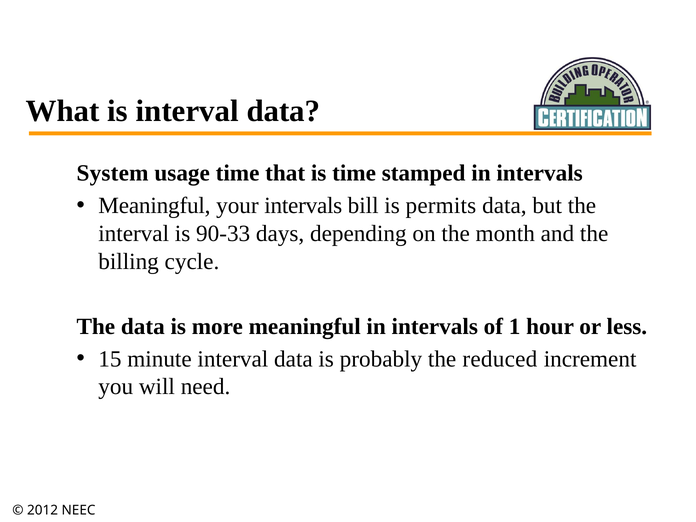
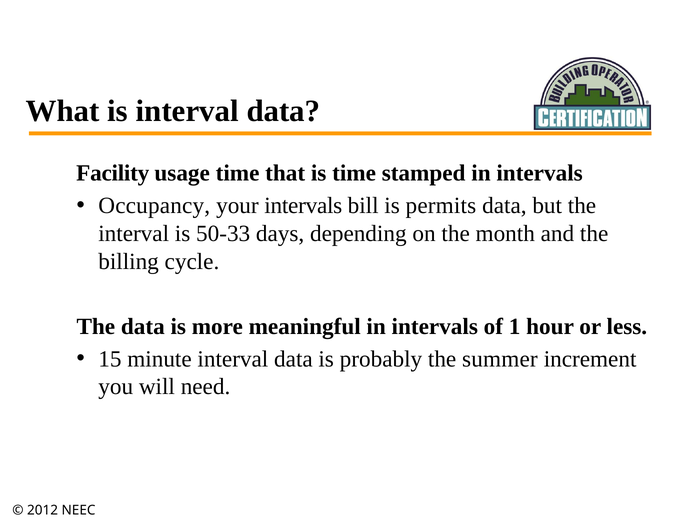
System: System -> Facility (113, 173)
Meaningful: Meaningful -> Occupancy (154, 206)
90-33: 90-33 -> 50-33 (223, 234)
reduced: reduced -> summer (500, 359)
